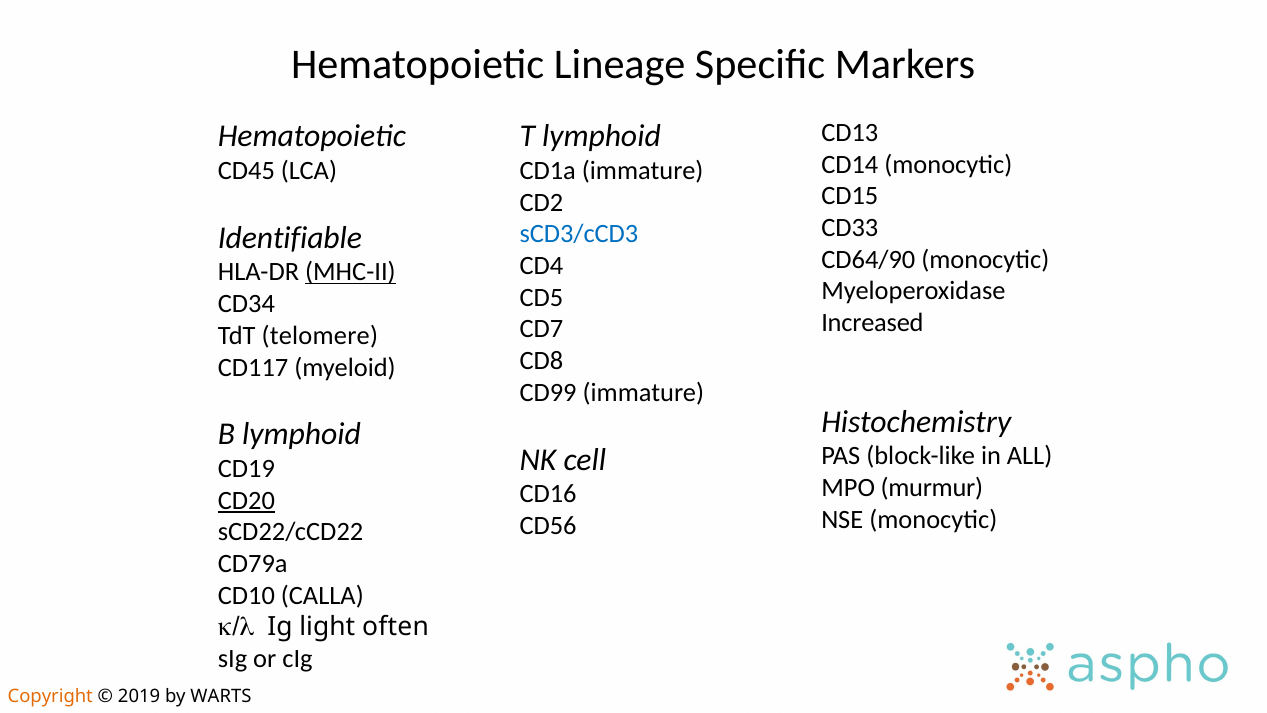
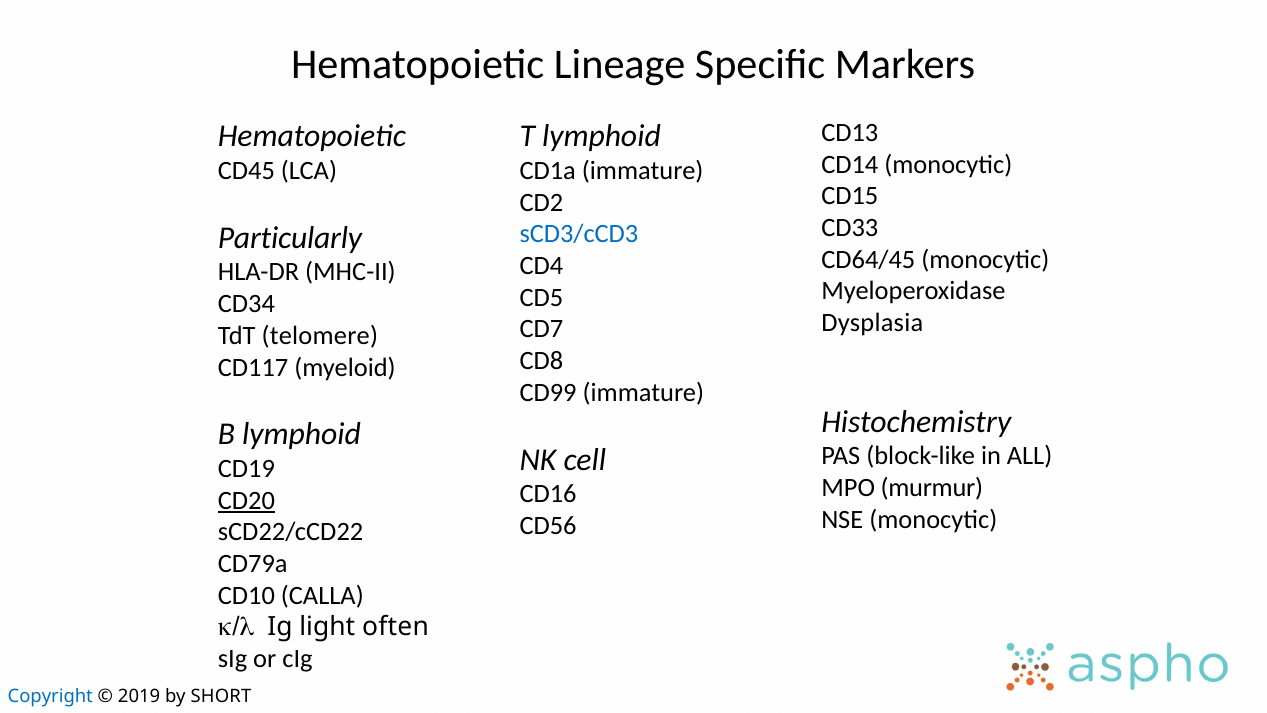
Identifiable: Identifiable -> Particularly (290, 238)
CD64/90: CD64/90 -> CD64/45 (868, 259)
MHC-II underline: present -> none (350, 272)
Increased: Increased -> Dysplasia (872, 323)
Copyright colour: orange -> blue (50, 696)
WARTS: WARTS -> SHORT (221, 696)
